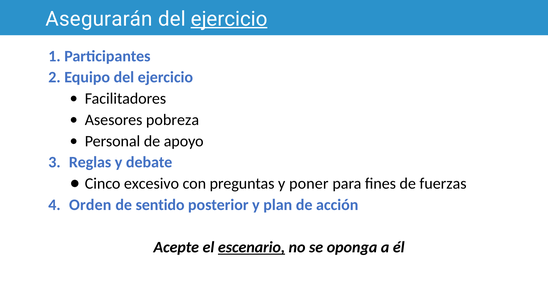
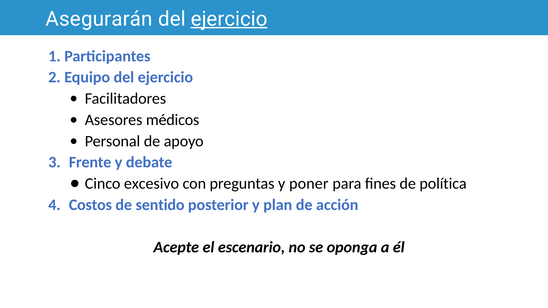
pobreza: pobreza -> médicos (173, 120)
Reglas: Reglas -> Frente (90, 162)
fuerzas: fuerzas -> política (443, 184)
Orden: Orden -> Costos (90, 205)
escenario underline: present -> none (252, 248)
